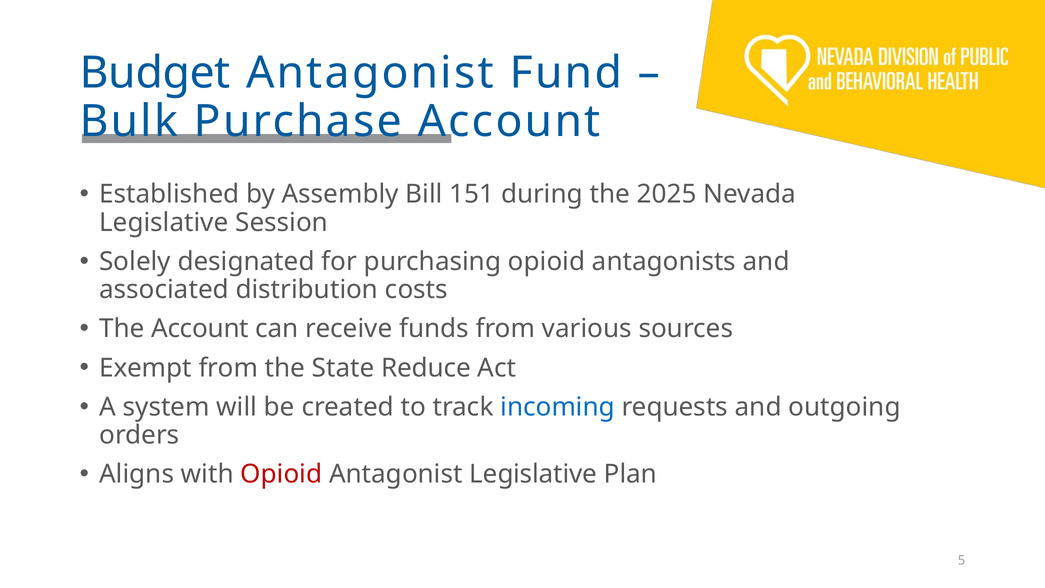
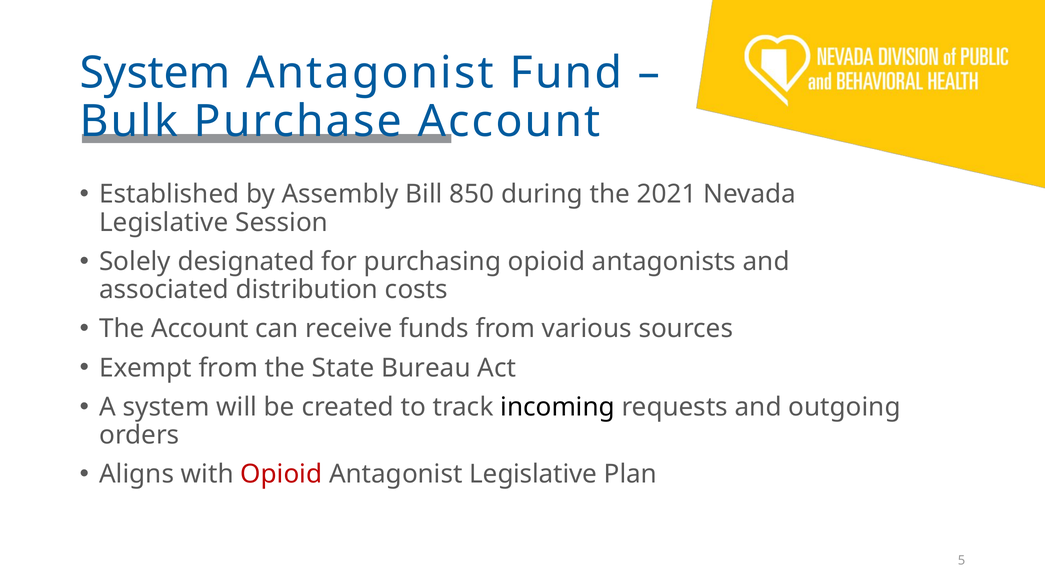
Budget: Budget -> System (155, 73)
151: 151 -> 850 (472, 194)
2025: 2025 -> 2021 (667, 194)
Reduce: Reduce -> Bureau (426, 368)
incoming colour: blue -> black (558, 407)
